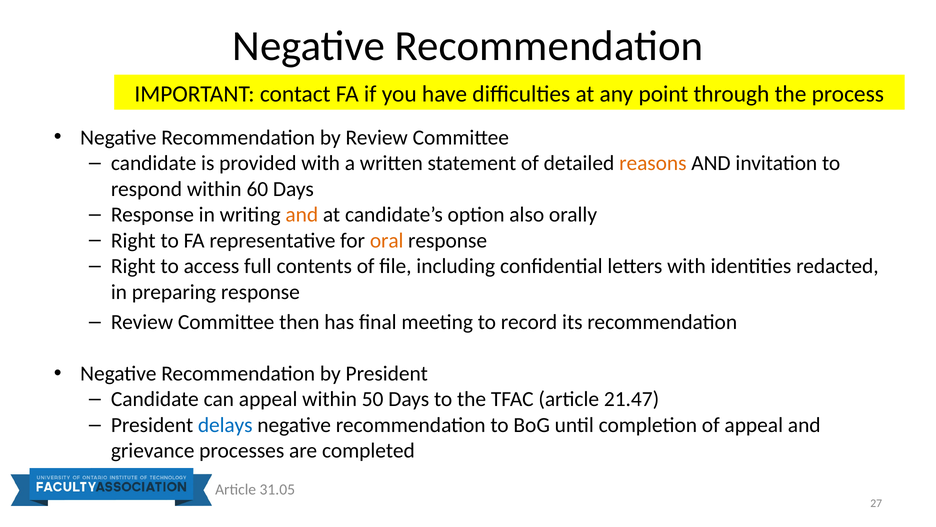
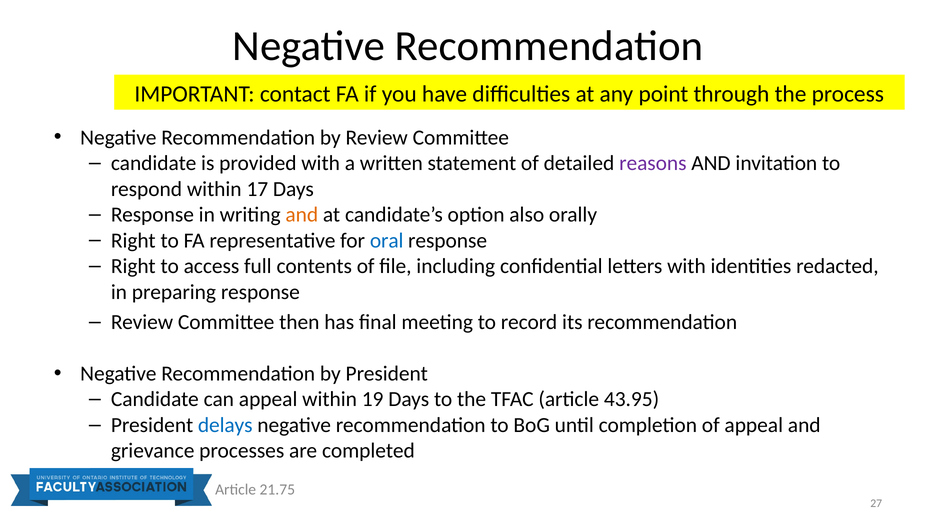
reasons colour: orange -> purple (653, 163)
60: 60 -> 17 (257, 189)
oral colour: orange -> blue (387, 240)
50: 50 -> 19 (373, 399)
21.47: 21.47 -> 43.95 (632, 399)
31.05: 31.05 -> 21.75 (277, 489)
